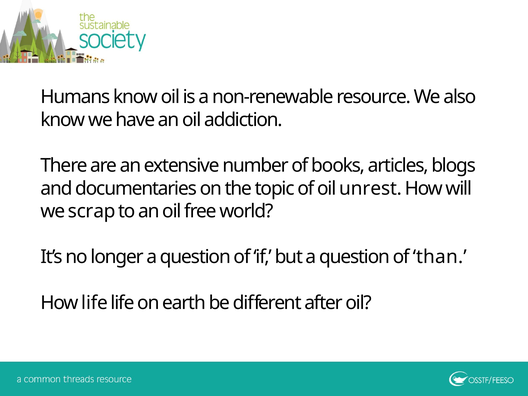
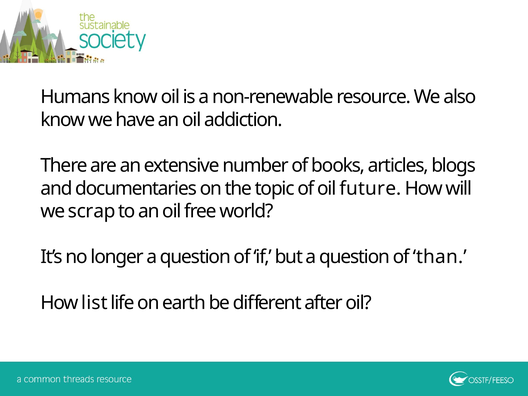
unrest: unrest -> future (370, 188)
How life: life -> list (95, 303)
